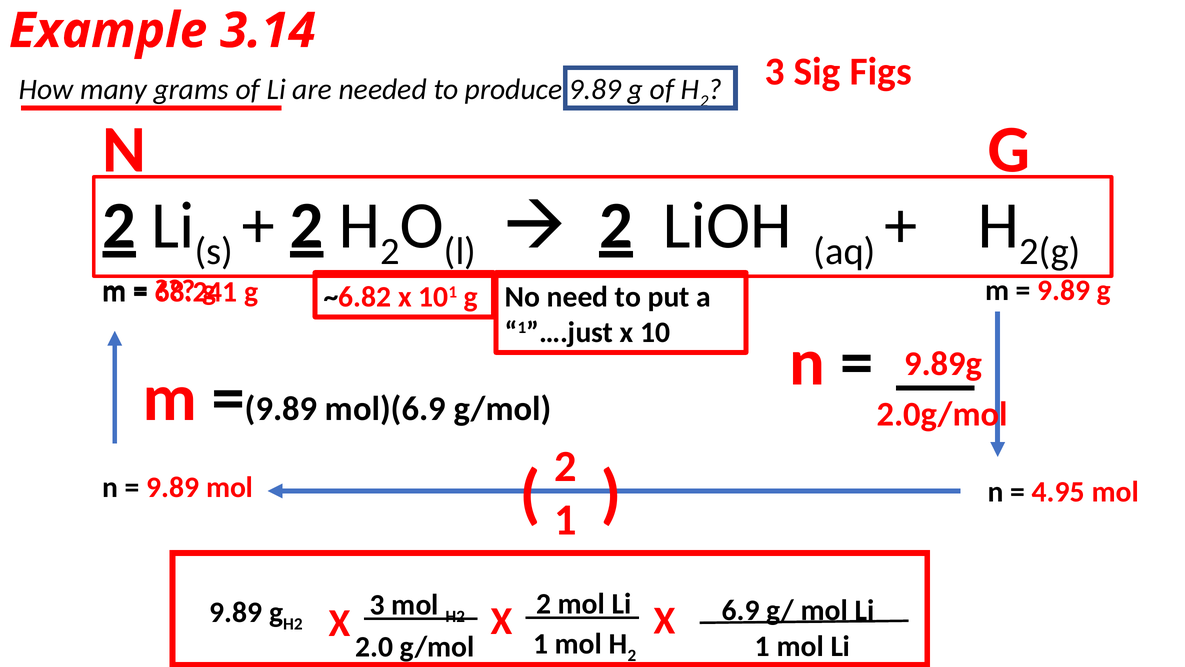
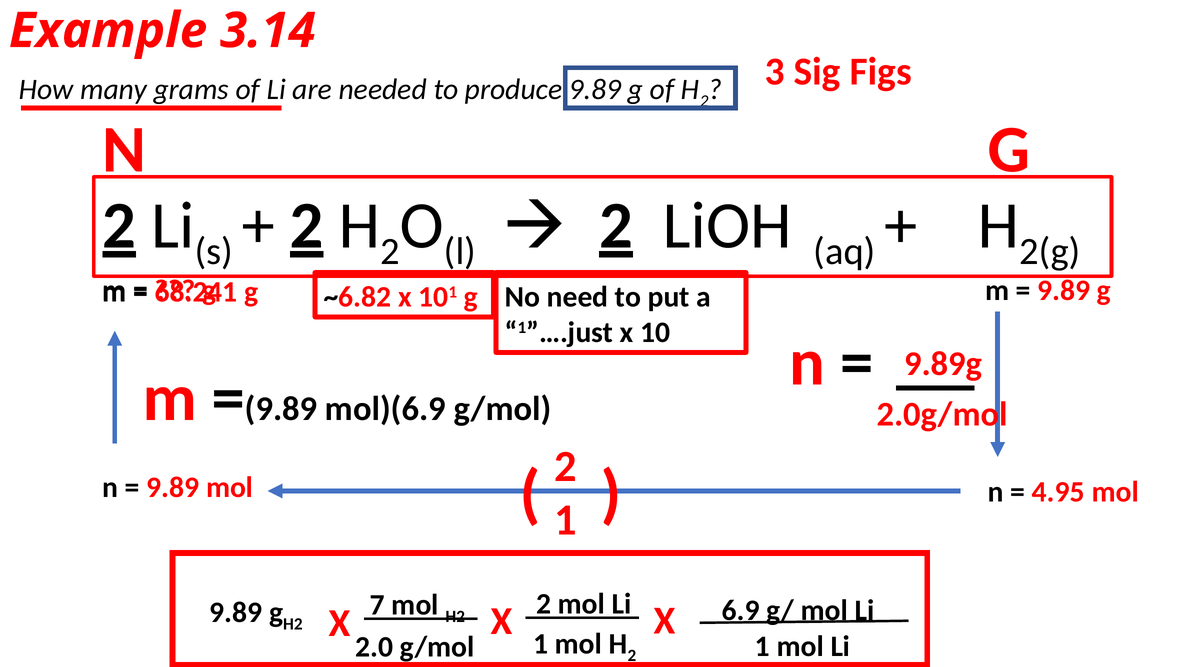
X 3: 3 -> 7 (377, 605)
